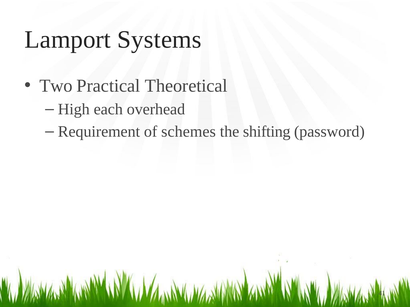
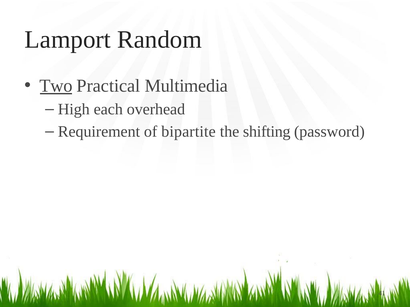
Systems: Systems -> Random (159, 40)
Two underline: none -> present (56, 86)
Theoretical: Theoretical -> Multimedia (186, 86)
schemes: schemes -> bipartite (188, 132)
